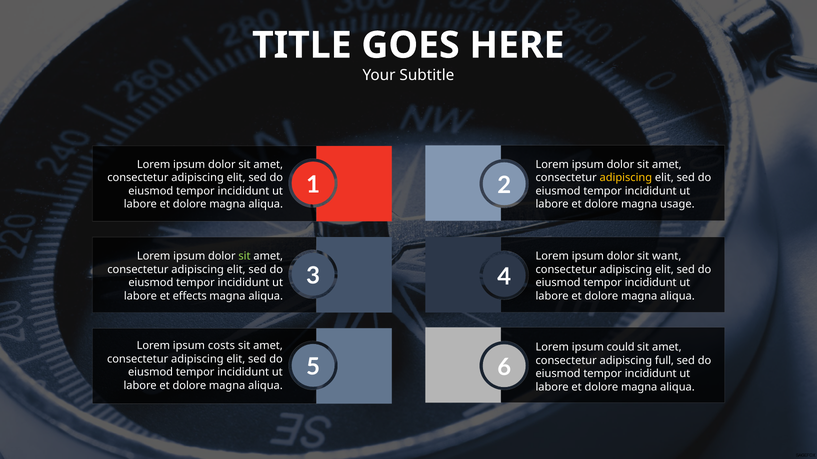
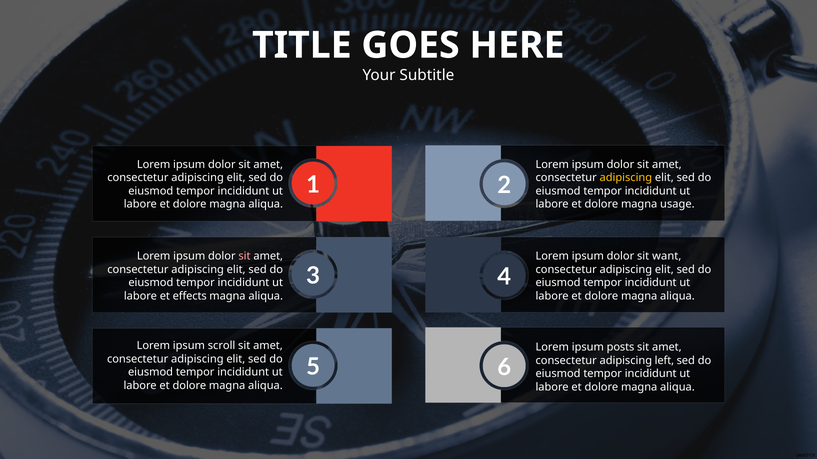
sit colour: light green -> pink (245, 256)
costs: costs -> scroll (222, 346)
could: could -> posts (621, 348)
full: full -> left (664, 361)
